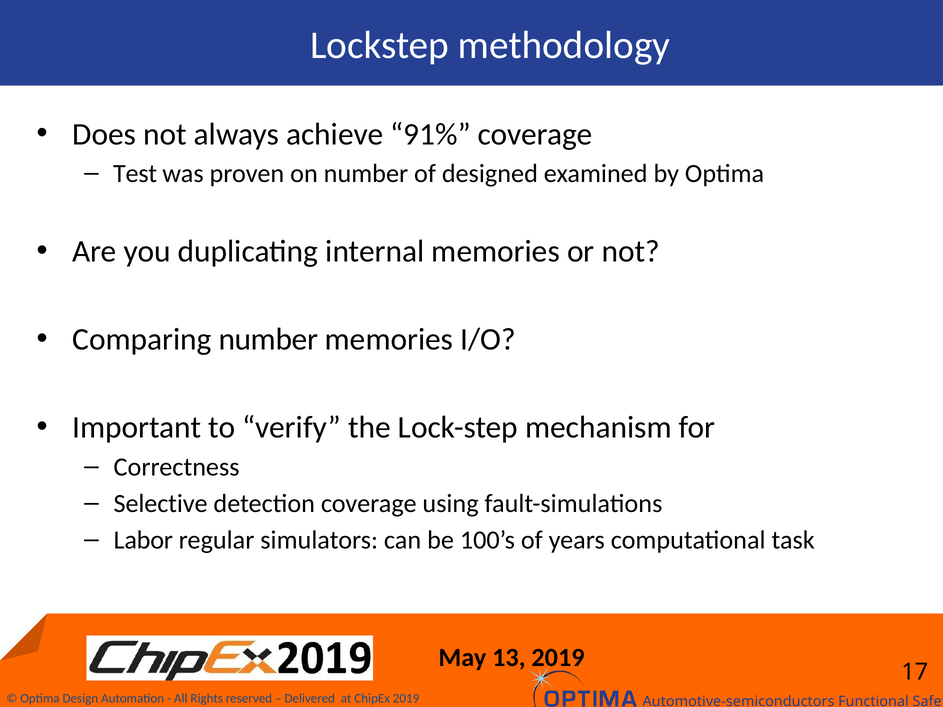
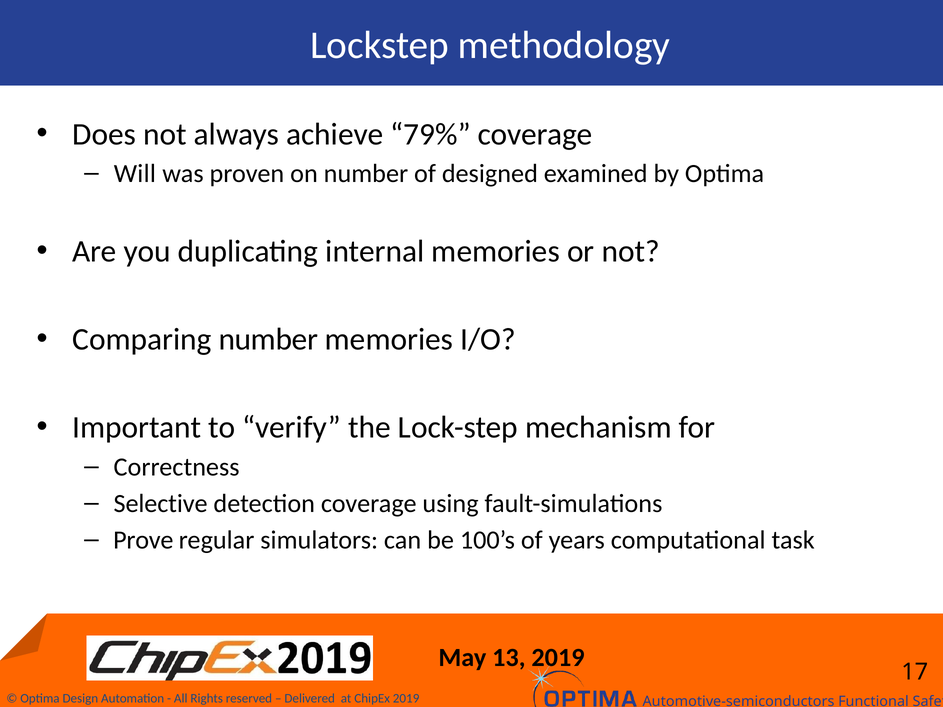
91%: 91% -> 79% (430, 134)
Test: Test -> Will (135, 174)
Labor: Labor -> Prove (143, 540)
